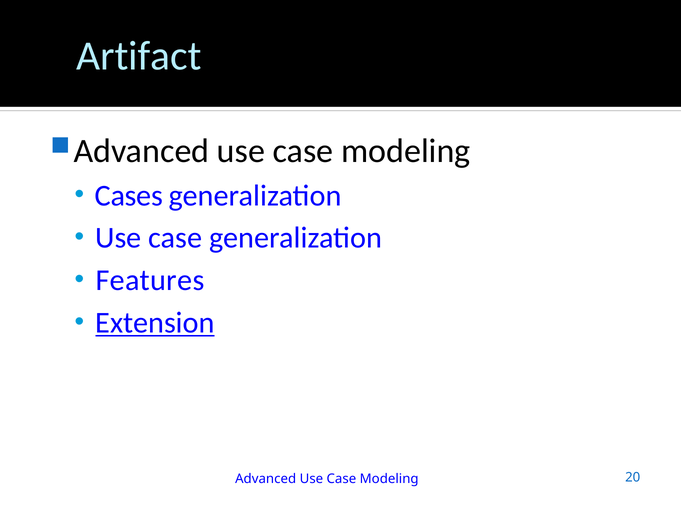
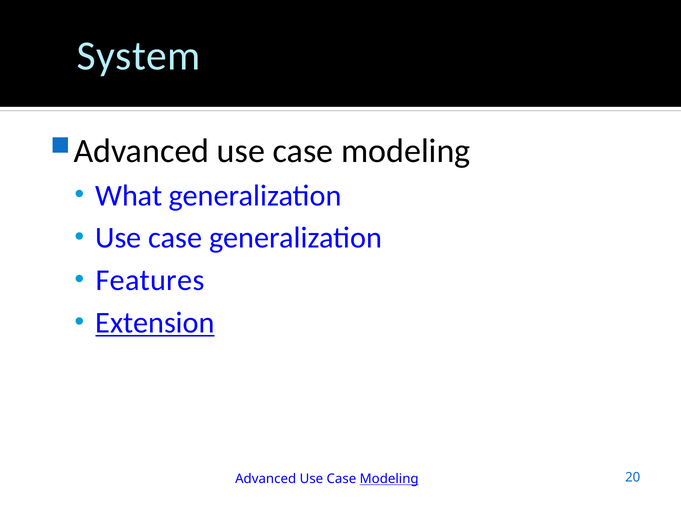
Artifact: Artifact -> System (139, 56)
Cases: Cases -> What (129, 195)
Modeling underline: none -> present (389, 479)
